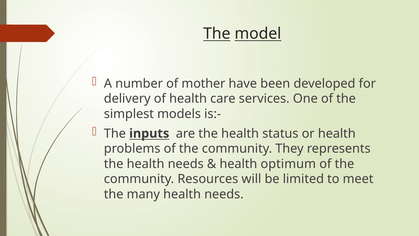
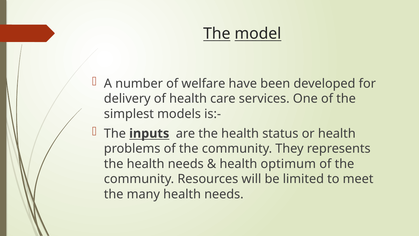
mother: mother -> welfare (203, 83)
